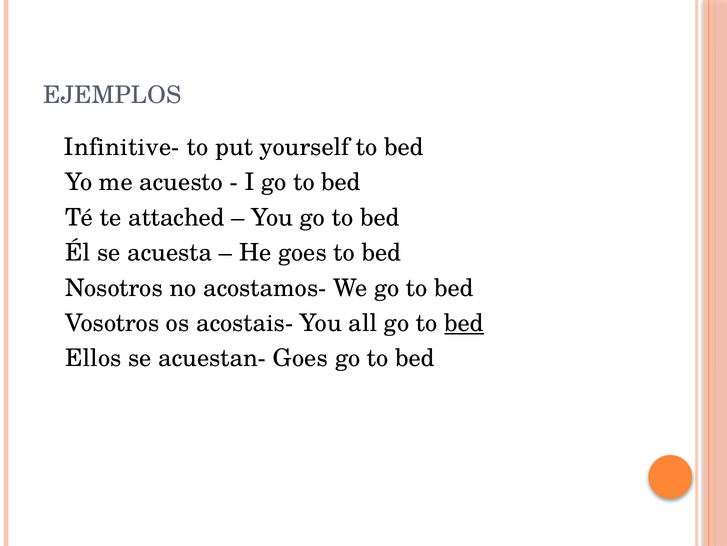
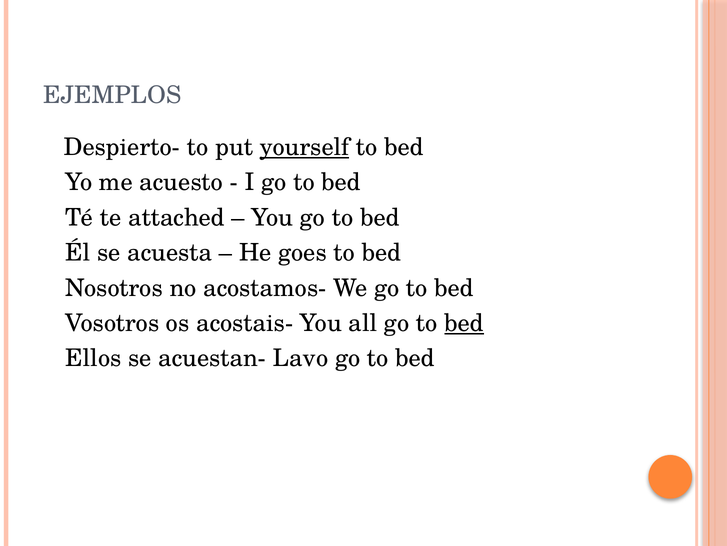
Infinitive-: Infinitive- -> Despierto- (122, 147)
yourself underline: none -> present (305, 147)
acuestan- Goes: Goes -> Lavo (300, 358)
